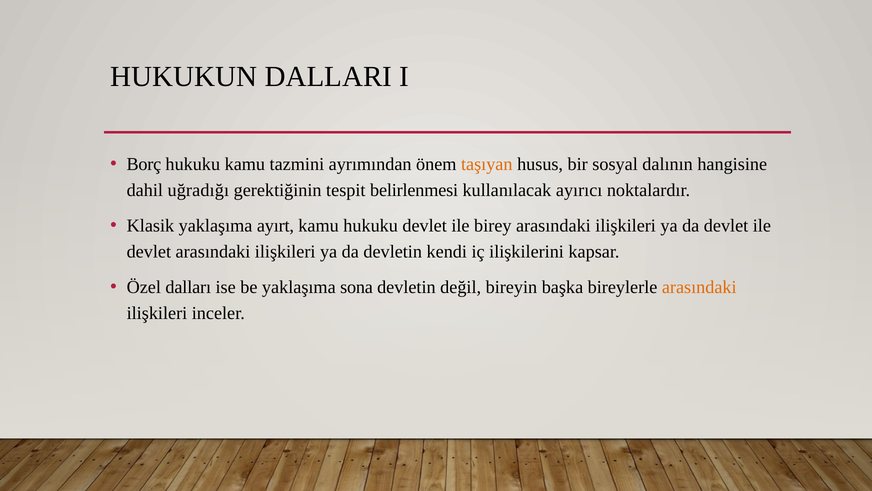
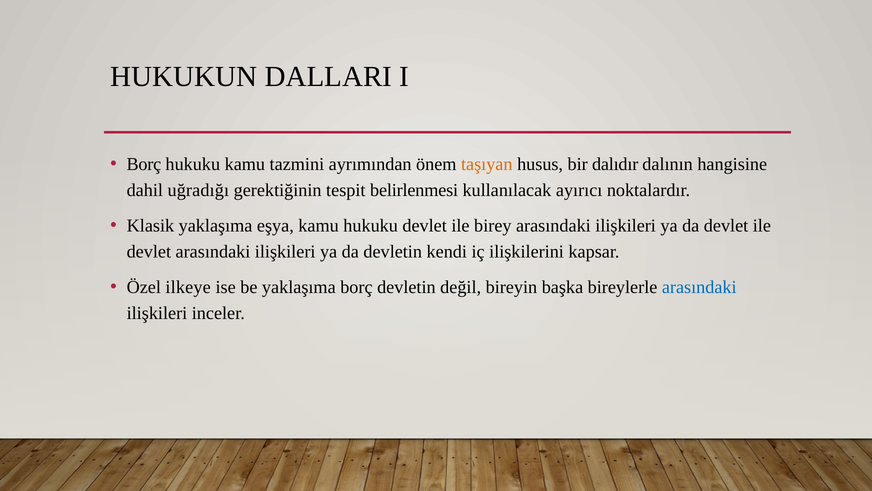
sosyal: sosyal -> dalıdır (615, 164)
ayırt: ayırt -> eşya (275, 225)
dalları: dalları -> ilkeye (188, 287)
yaklaşıma sona: sona -> borç (356, 287)
arasındaki colour: orange -> blue (699, 287)
